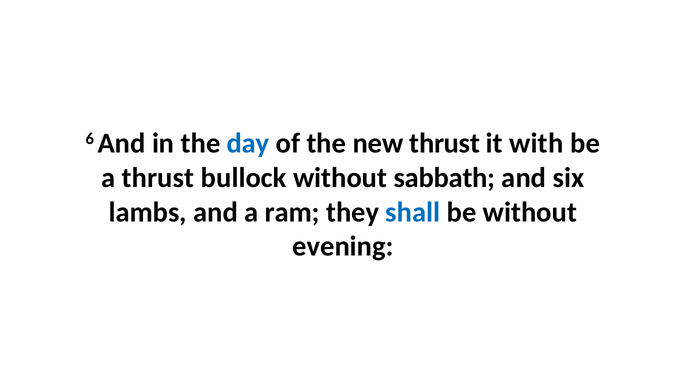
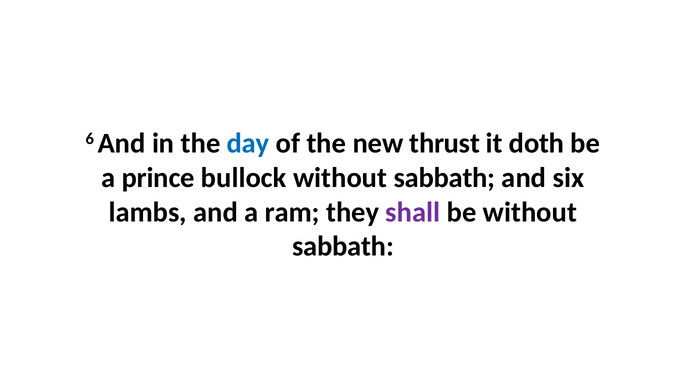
with: with -> doth (537, 143)
a thrust: thrust -> prince (158, 178)
shall colour: blue -> purple (413, 212)
evening: evening -> sabbath (343, 246)
